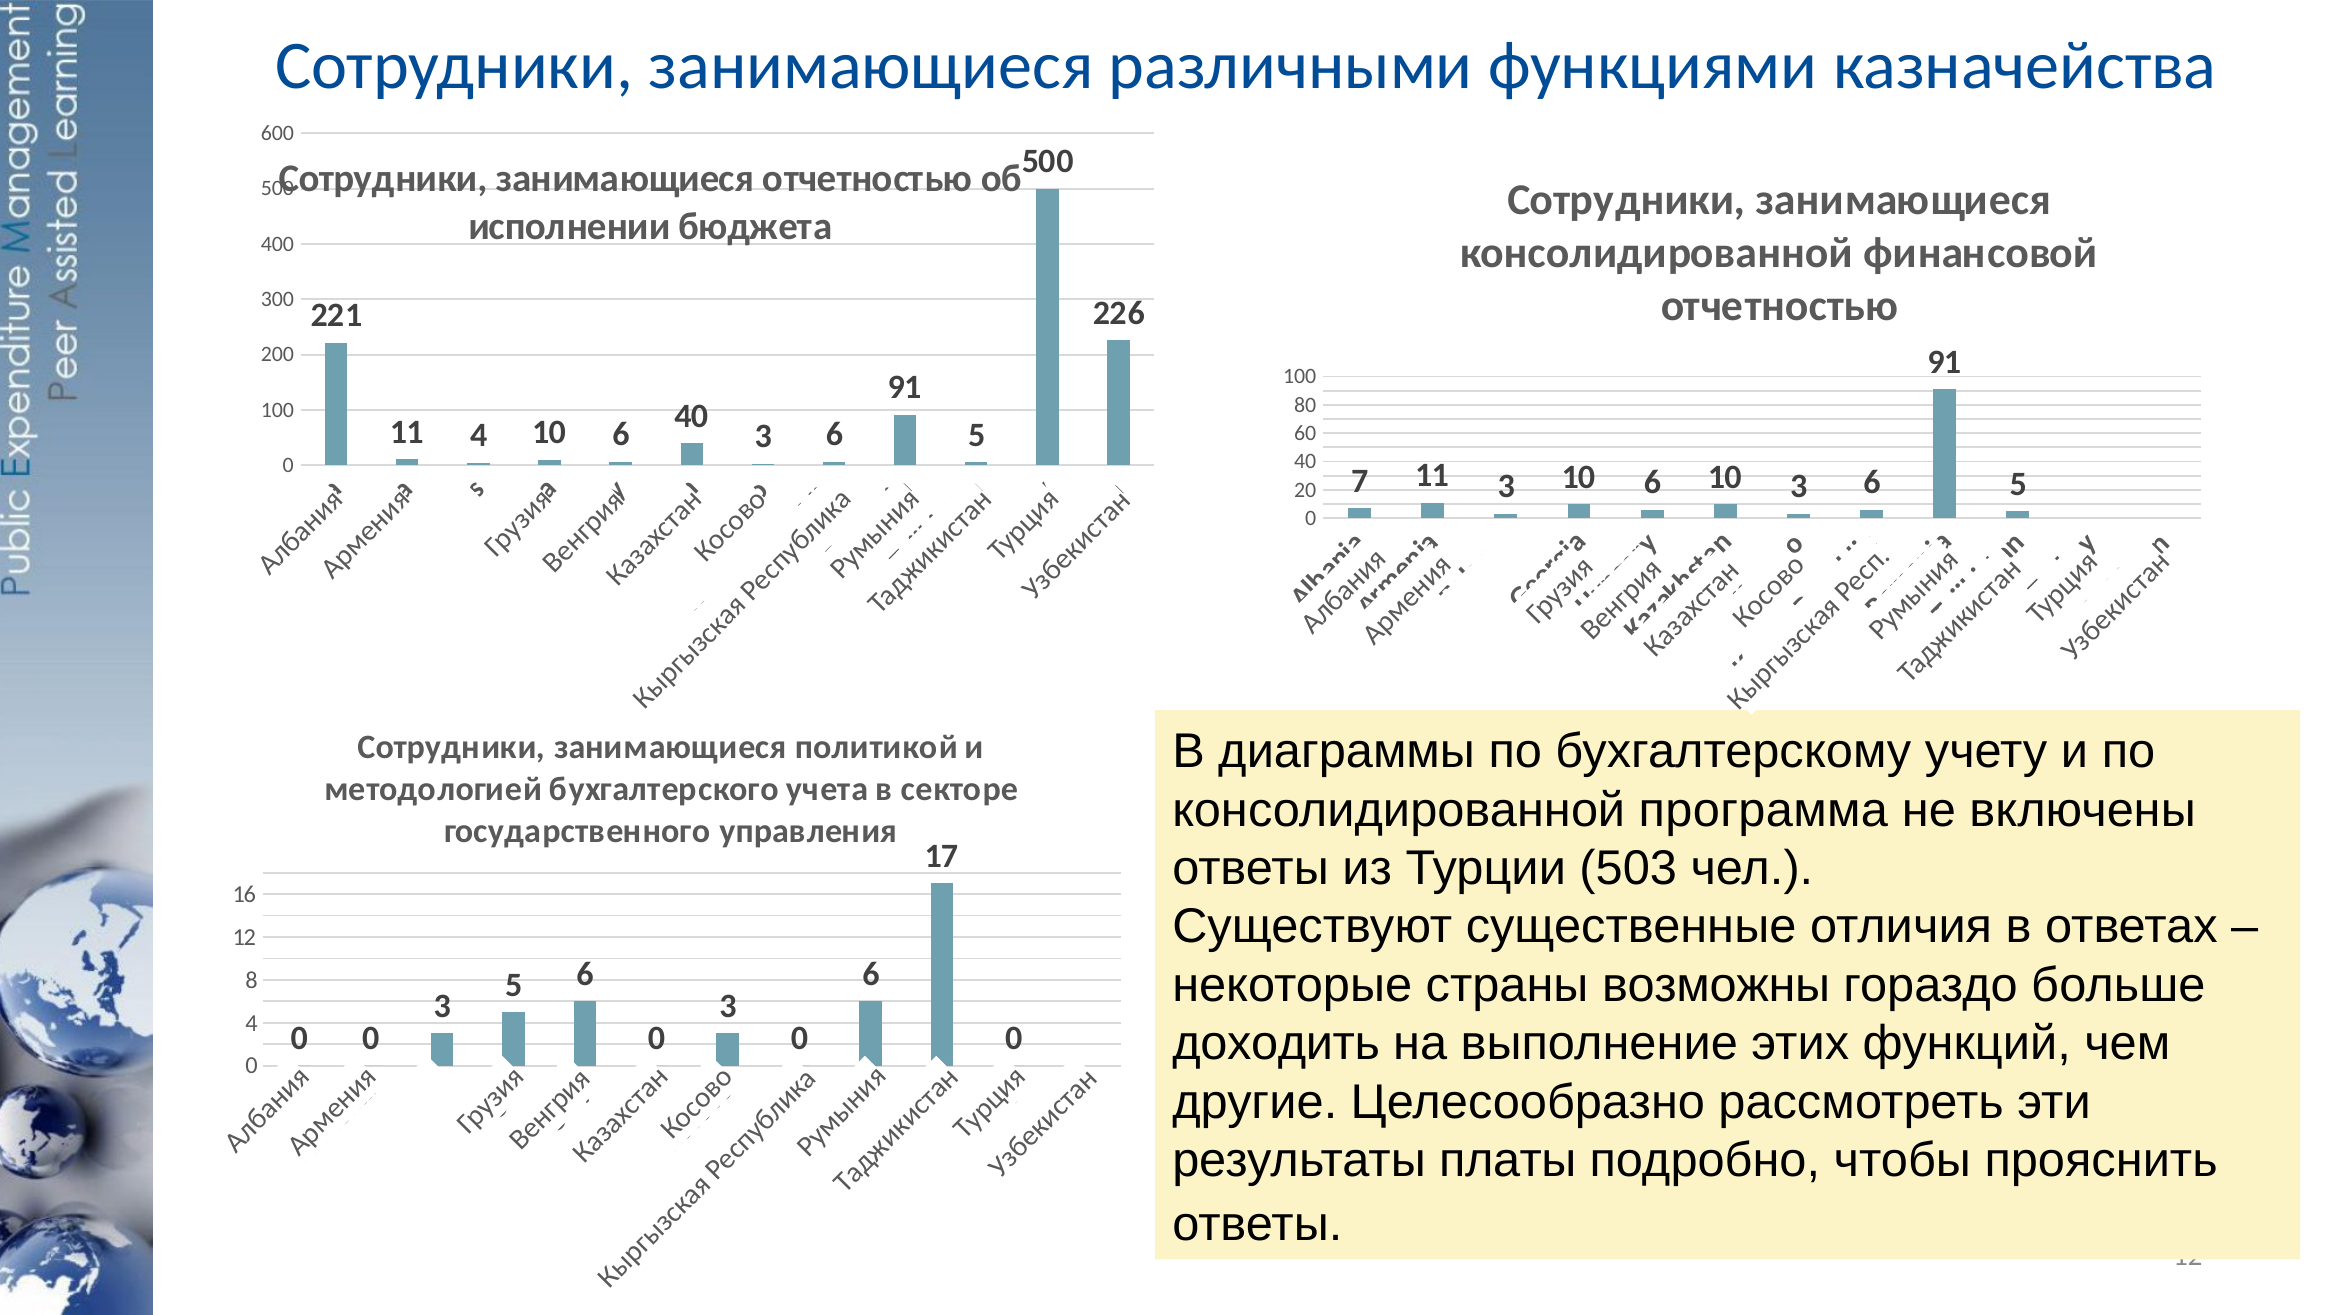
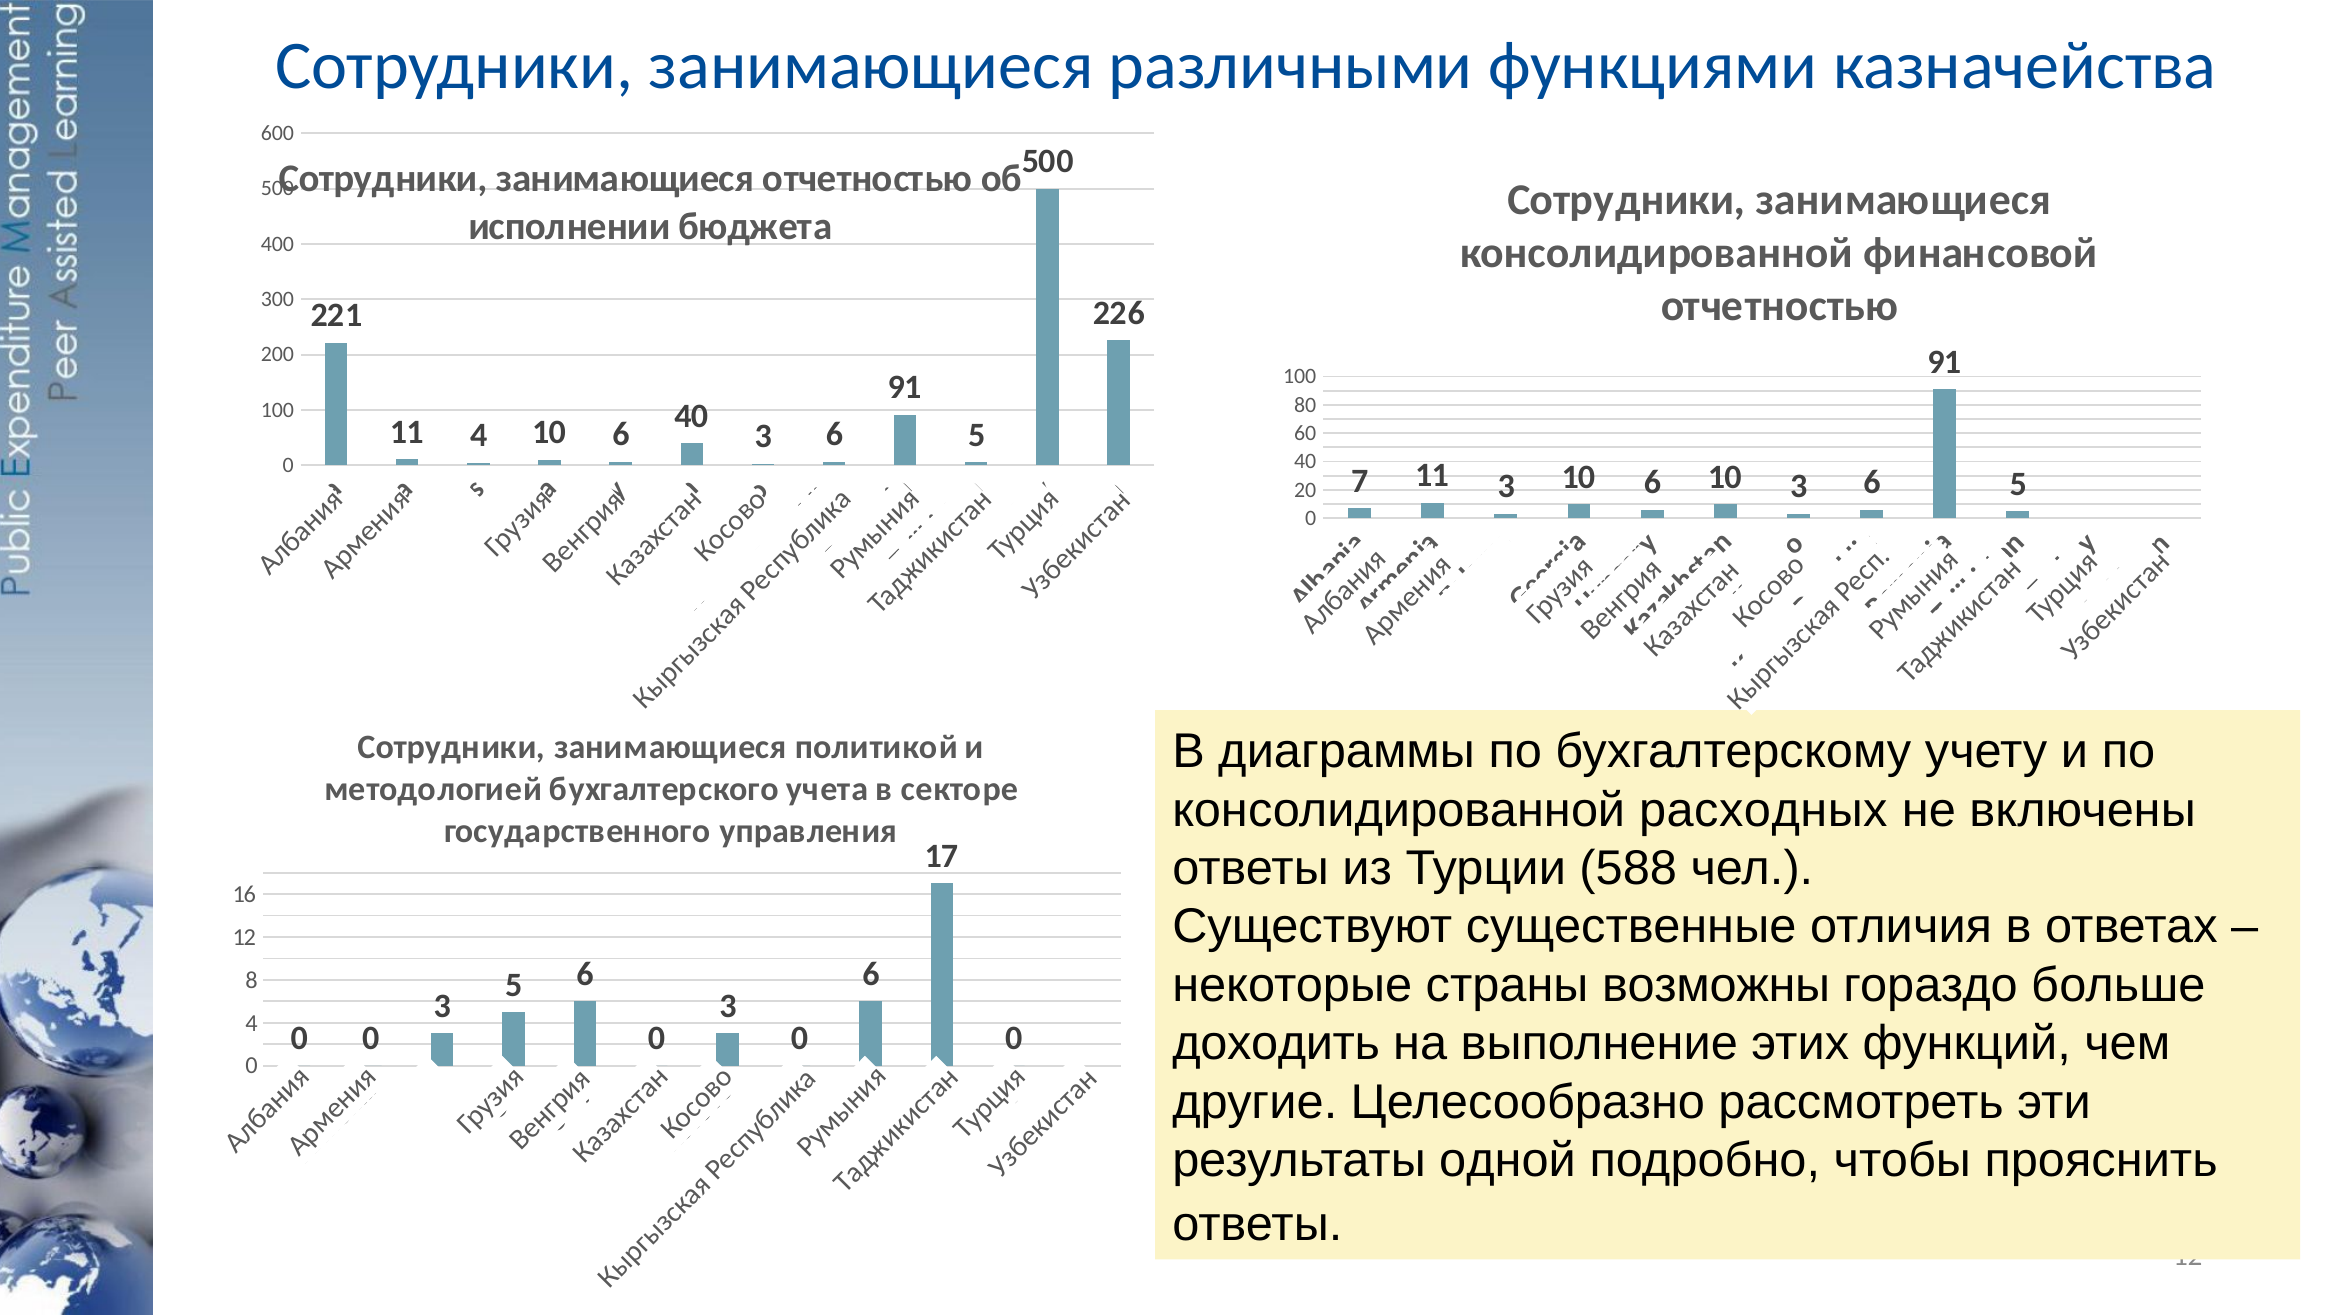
программа: программа -> расходных (1763, 810)
503: 503 -> 588 (1628, 868)
платы: платы -> одной (1508, 1160)
